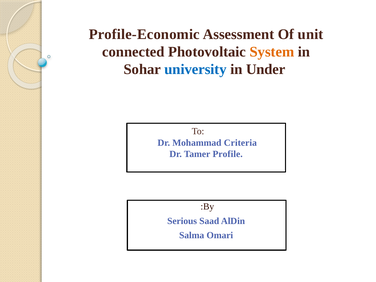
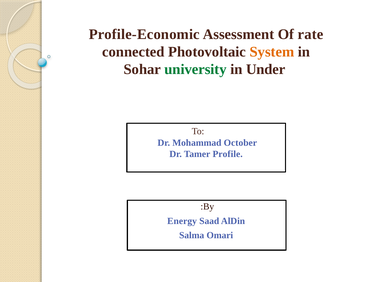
unit: unit -> rate (311, 34)
university colour: blue -> green (195, 69)
Criteria: Criteria -> October (240, 143)
Serious: Serious -> Energy (182, 221)
